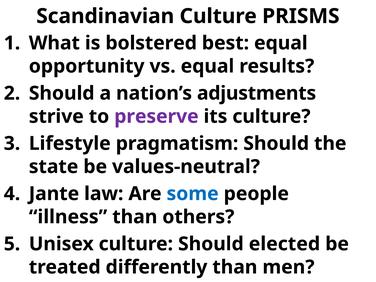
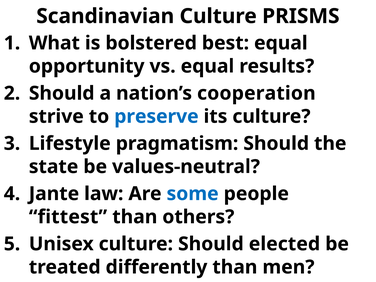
adjustments: adjustments -> cooperation (256, 93)
preserve colour: purple -> blue (156, 116)
illness: illness -> fittest (68, 217)
